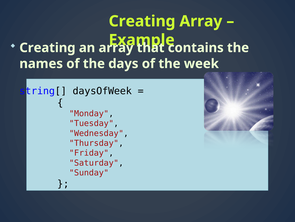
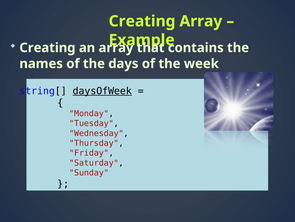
daysOfWeek underline: none -> present (102, 91)
